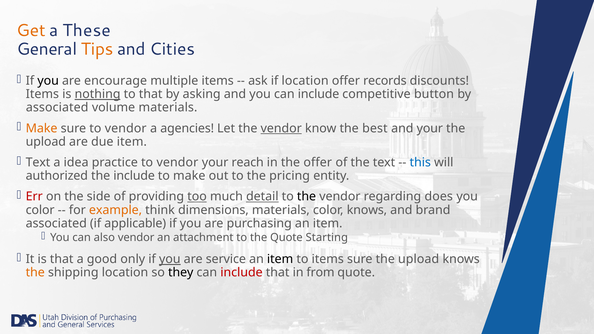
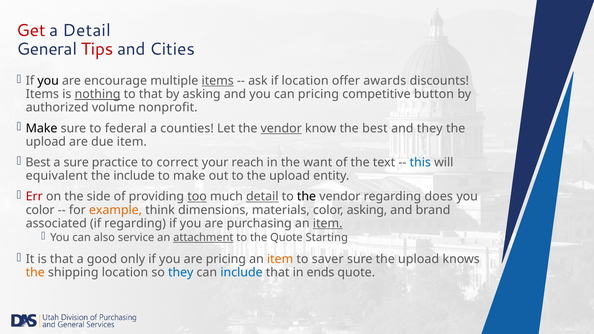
Get colour: orange -> red (31, 30)
a These: These -> Detail (87, 30)
Tips colour: orange -> red (97, 49)
items underline: none -> present (218, 81)
records: records -> awards (385, 81)
you can include: include -> pricing (318, 94)
associated: associated -> authorized (57, 108)
volume materials: materials -> nonprofit (168, 108)
Make colour: orange -> black (42, 128)
sure to vendor: vendor -> federal (126, 128)
agencies: agencies -> counties (187, 128)
and your: your -> they (430, 128)
Text: Text -> Best (38, 162)
a idea: idea -> sure (76, 162)
practice to vendor: vendor -> correct (177, 162)
the offer: offer -> want (318, 162)
authorized: authorized -> equivalent (57, 176)
to the pricing: pricing -> upload (290, 176)
color knows: knows -> asking (367, 210)
if applicable: applicable -> regarding (135, 223)
item underline: none -> present (328, 223)
also vendor: vendor -> service (136, 238)
attachment underline: none -> present (203, 238)
you underline: present -> none (170, 259)
are service: service -> pricing (226, 259)
item colour: black -> orange (280, 259)
to items: items -> saver (328, 259)
they colour: black -> blue (181, 273)
include colour: red -> blue (241, 273)
from: from -> ends (321, 273)
